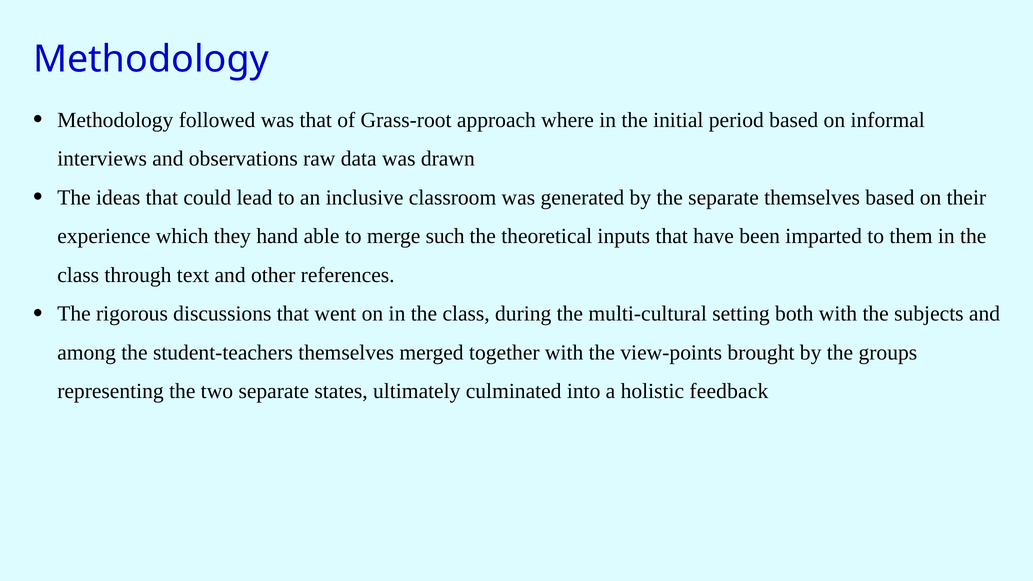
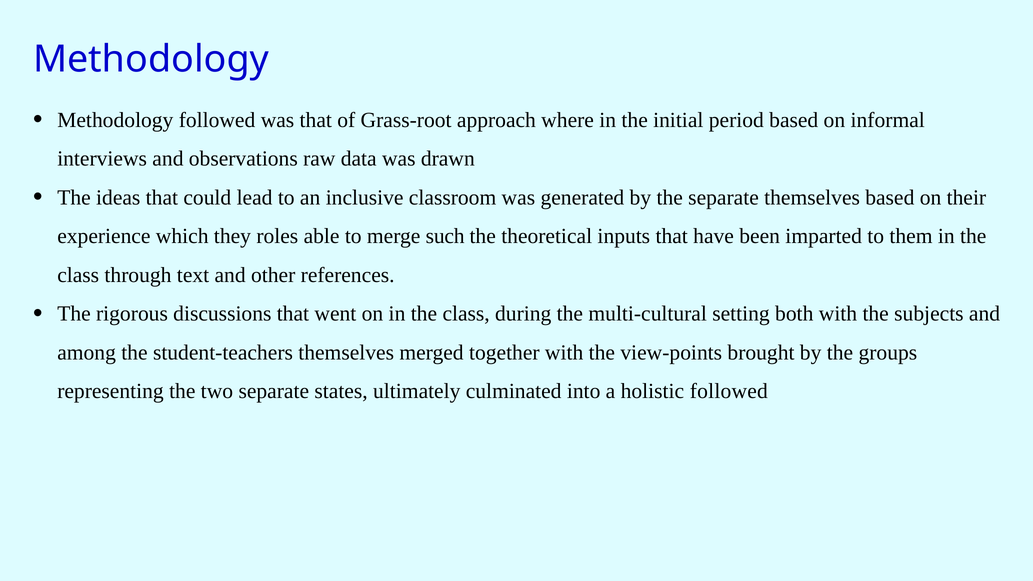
hand: hand -> roles (277, 236)
holistic feedback: feedback -> followed (729, 391)
